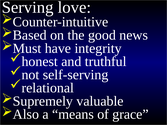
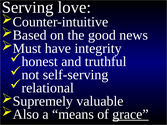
grace underline: none -> present (130, 115)
